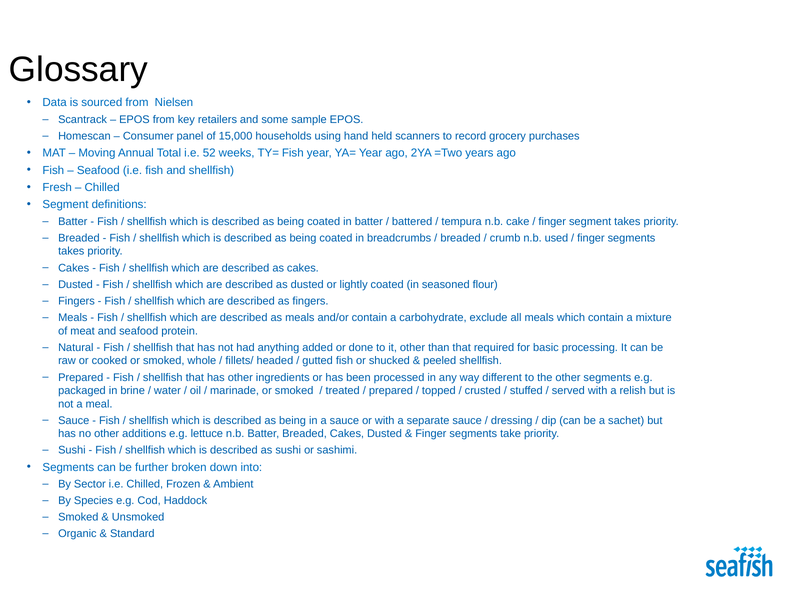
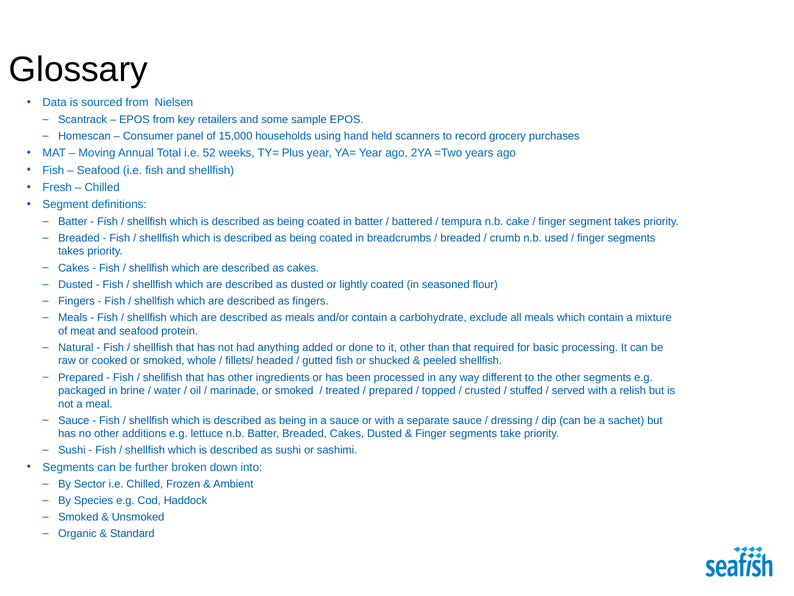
TY= Fish: Fish -> Plus (293, 153)
